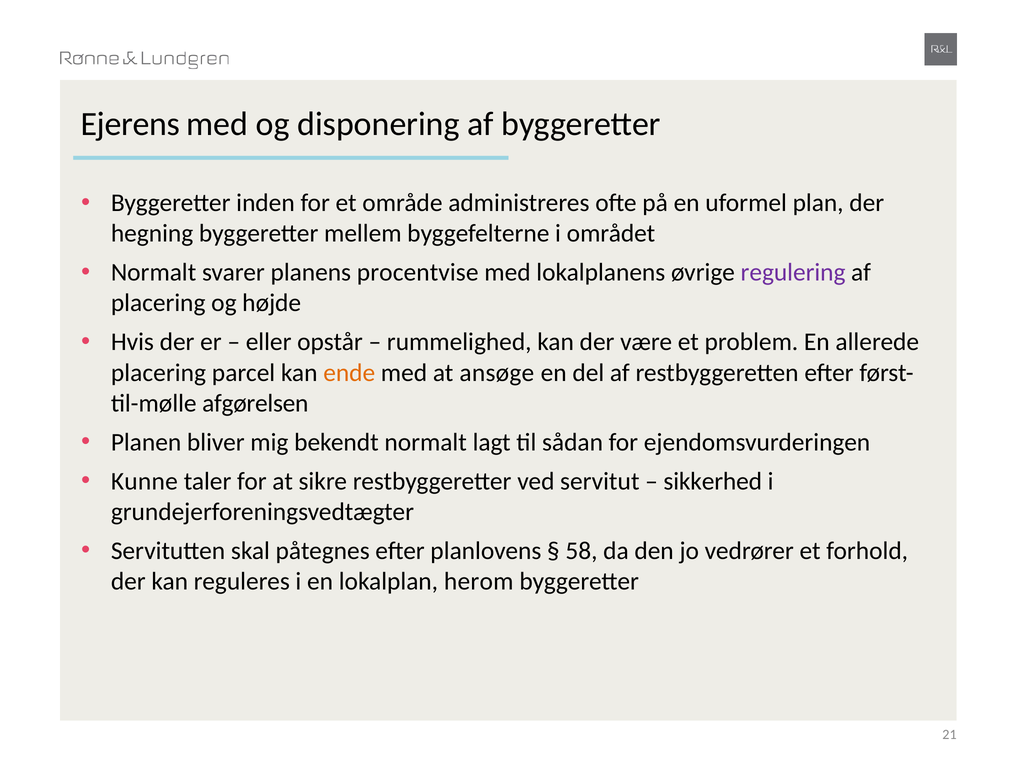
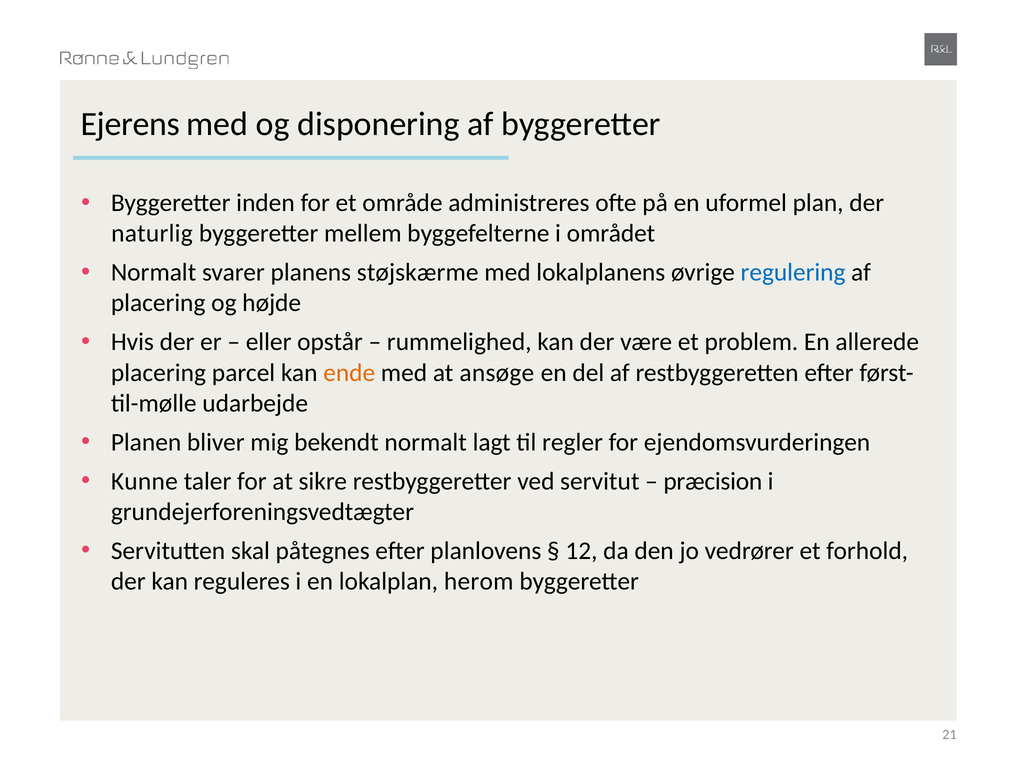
hegning: hegning -> naturlig (152, 233)
procentvise: procentvise -> støjskærme (418, 272)
regulering colour: purple -> blue (793, 272)
afgørelsen: afgørelsen -> udarbejde (255, 403)
sådan: sådan -> regler (573, 442)
sikkerhed: sikkerhed -> præcision (713, 481)
58: 58 -> 12 (581, 551)
